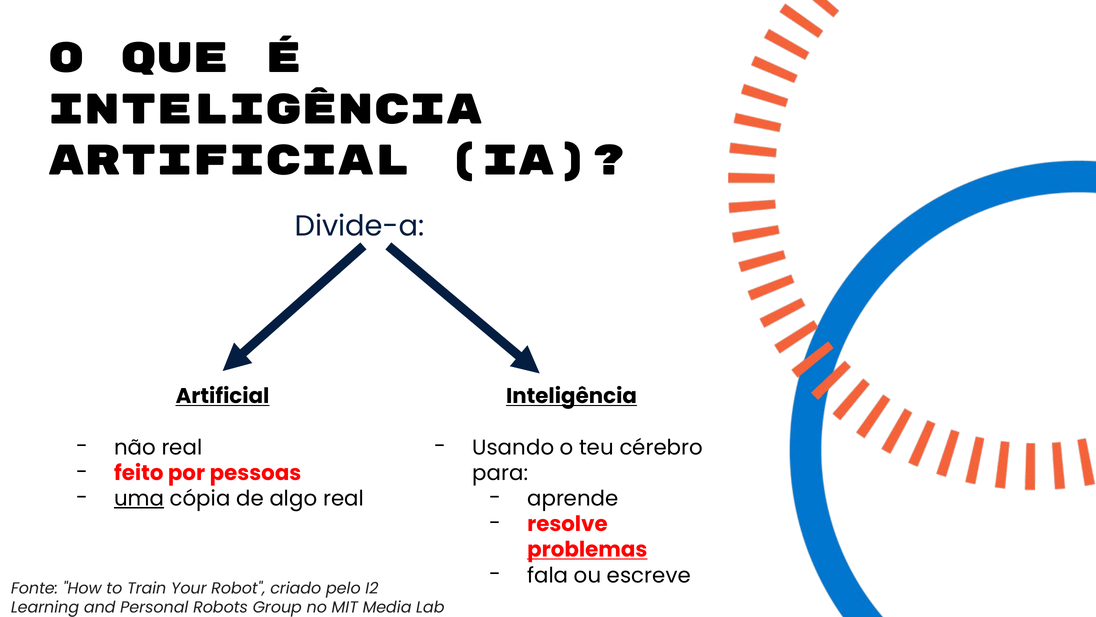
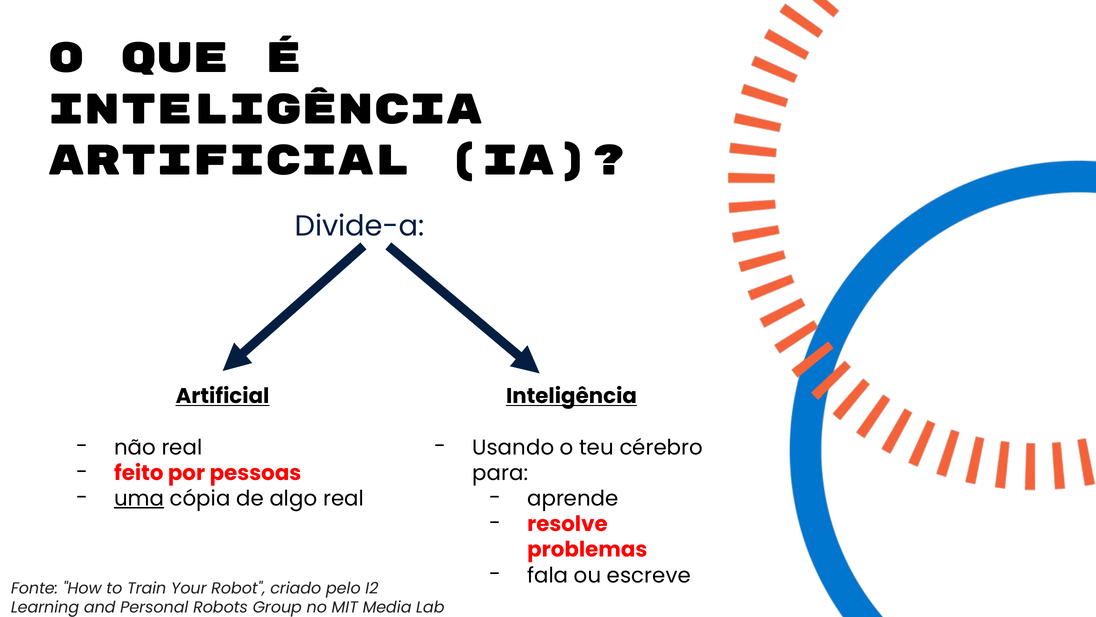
problemas underline: present -> none (587, 549)
